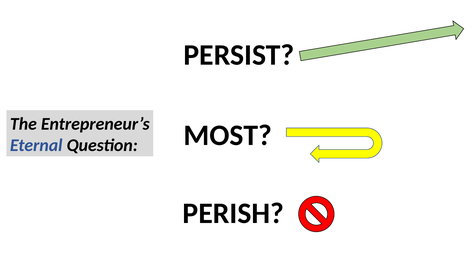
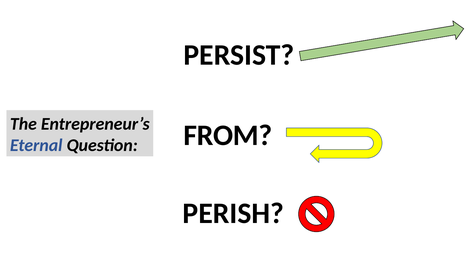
MOST: MOST -> FROM (228, 135)
